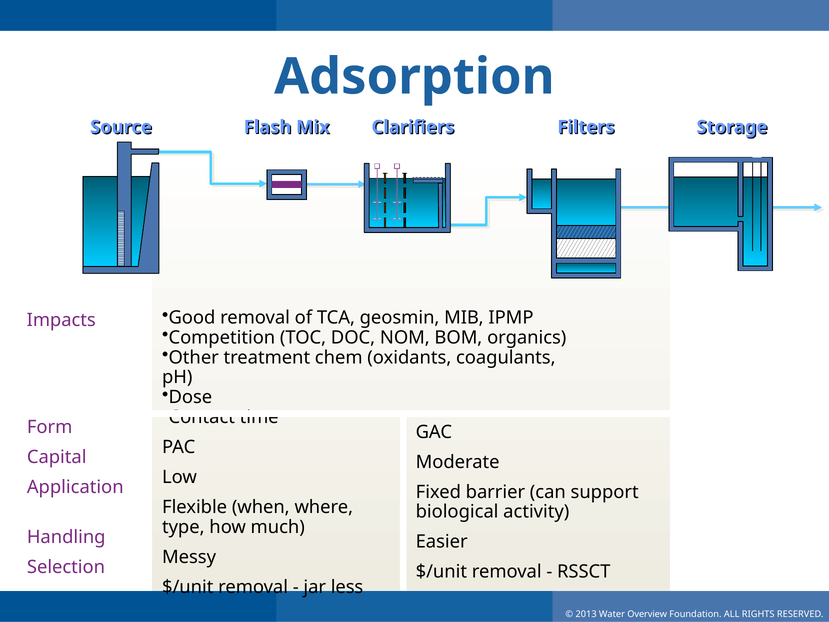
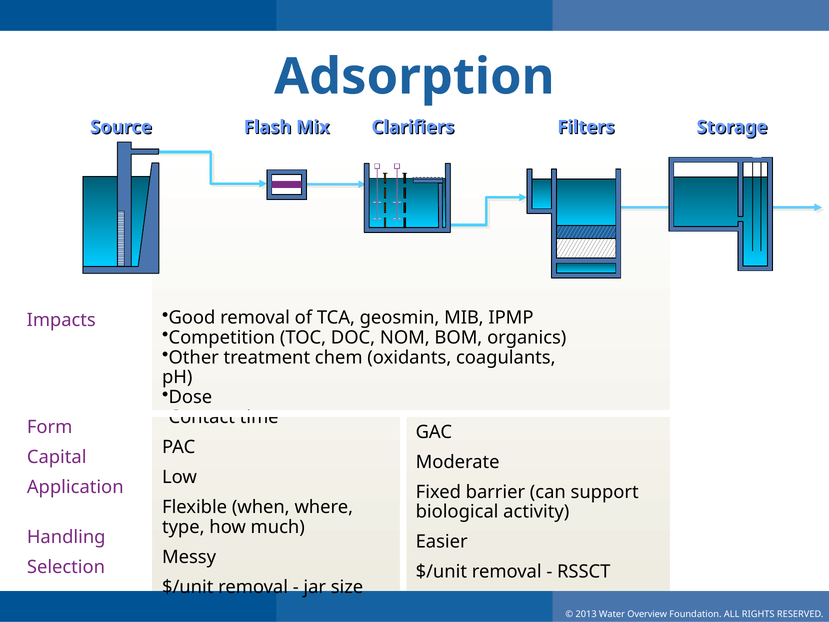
less: less -> size (347, 587)
